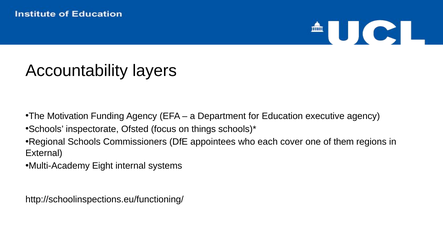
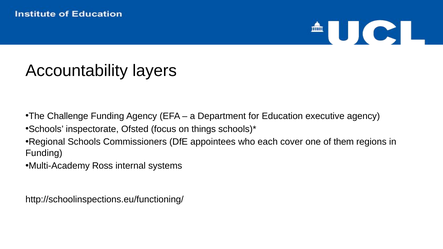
Motivation: Motivation -> Challenge (68, 116)
External: External -> Funding (44, 153)
Eight: Eight -> Ross (103, 166)
